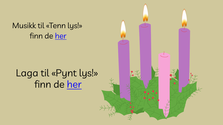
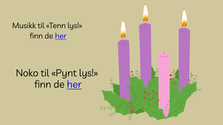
Laga: Laga -> Noko (27, 73)
